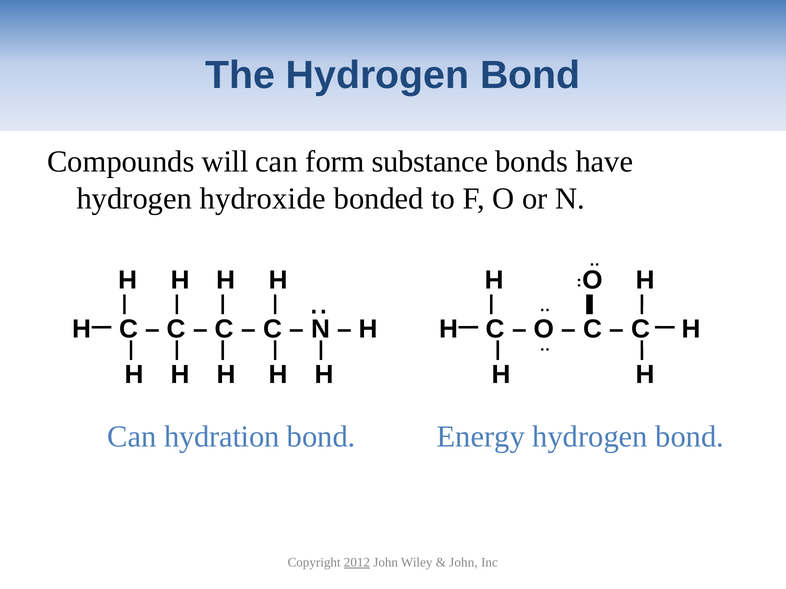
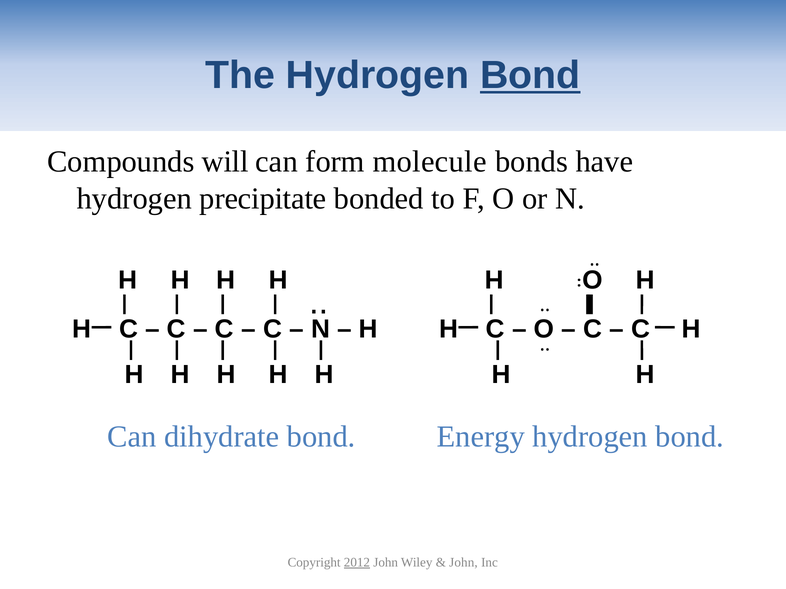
Bond underline: none -> present (530, 75)
substance: substance -> molecule (430, 162)
hydroxide: hydroxide -> precipitate (263, 199)
hydration: hydration -> dihydrate (222, 437)
